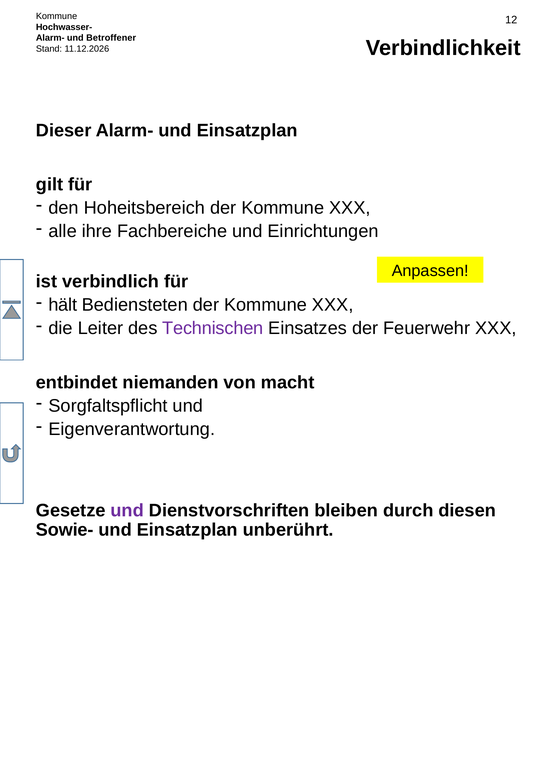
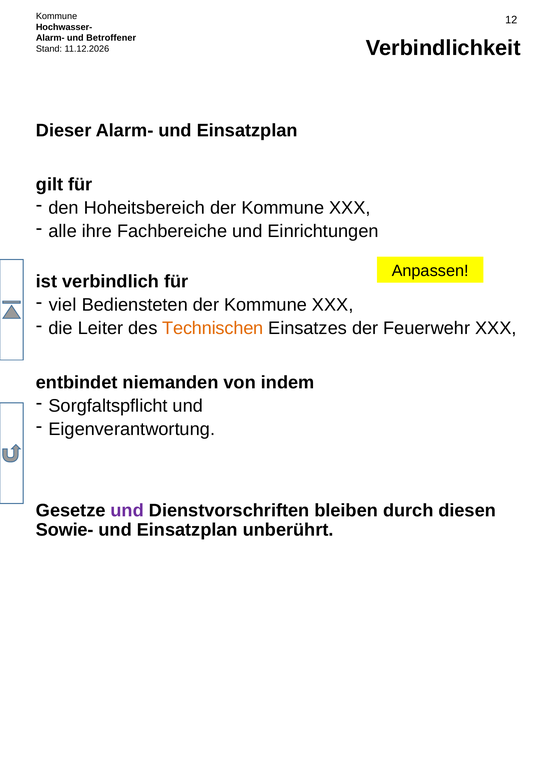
hält: hält -> viel (63, 305)
Technischen colour: purple -> orange (213, 329)
macht: macht -> indem (288, 383)
